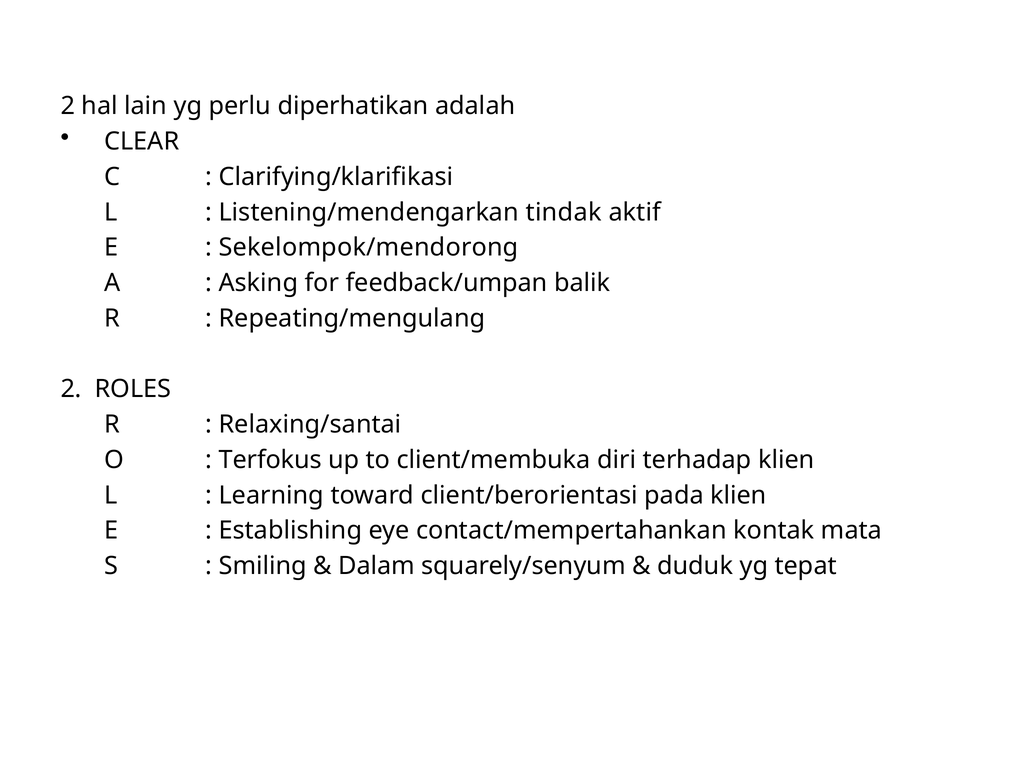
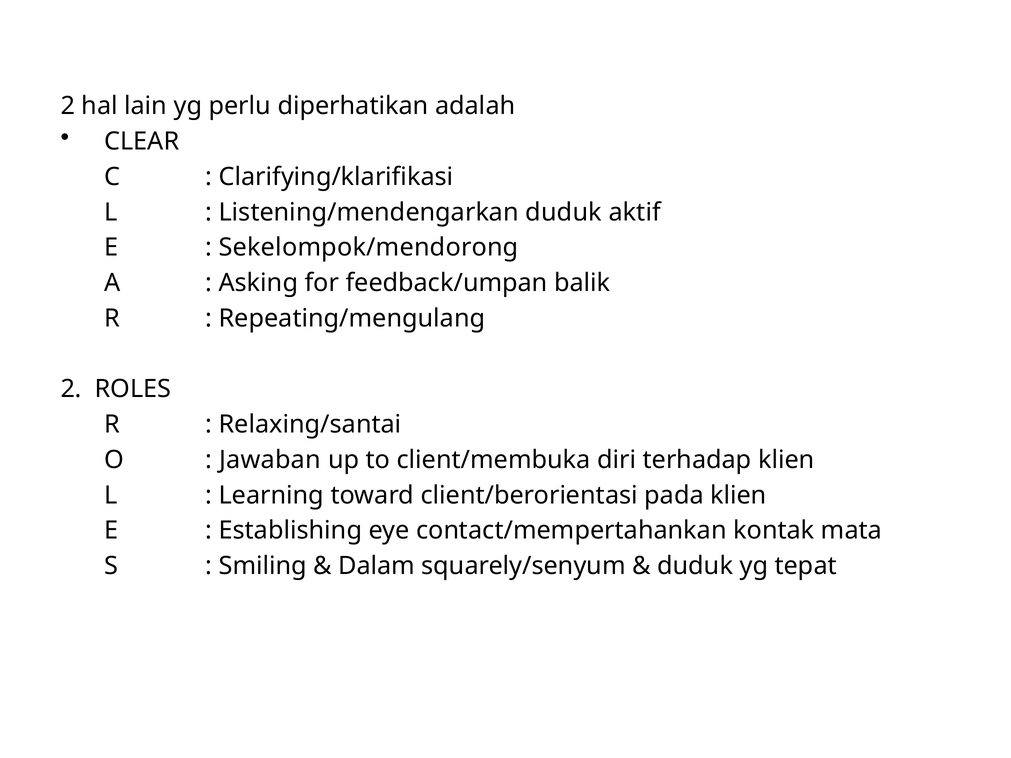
Listening/mendengarkan tindak: tindak -> duduk (564, 212)
Terfokus: Terfokus -> Jawaban (270, 460)
